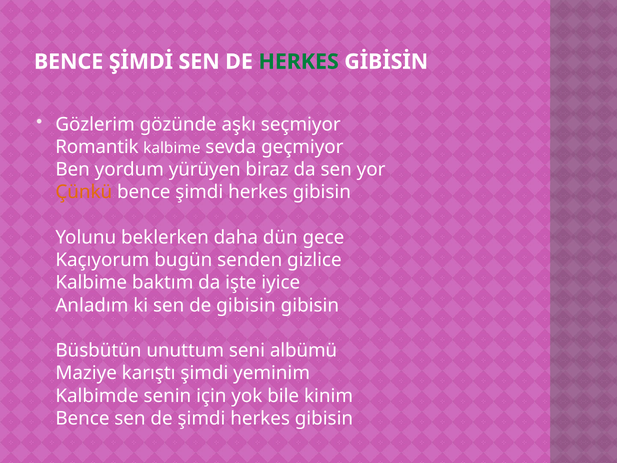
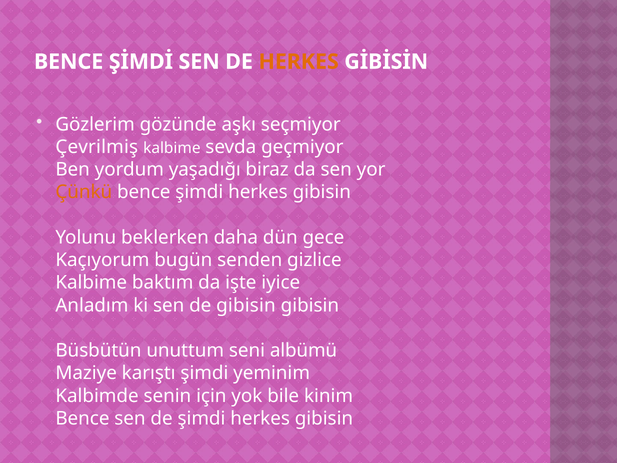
HERKES colour: green -> orange (299, 62)
Romantik: Romantik -> Çevrilmiş (97, 147)
yürüyen: yürüyen -> yaşadığı (205, 170)
